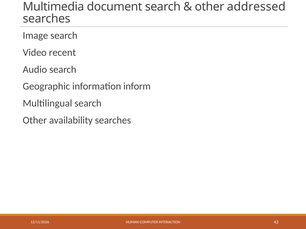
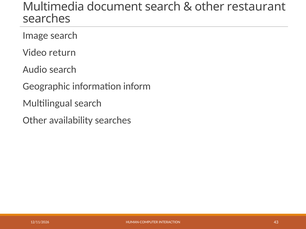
addressed: addressed -> restaurant (256, 7)
recent: recent -> return (62, 53)
